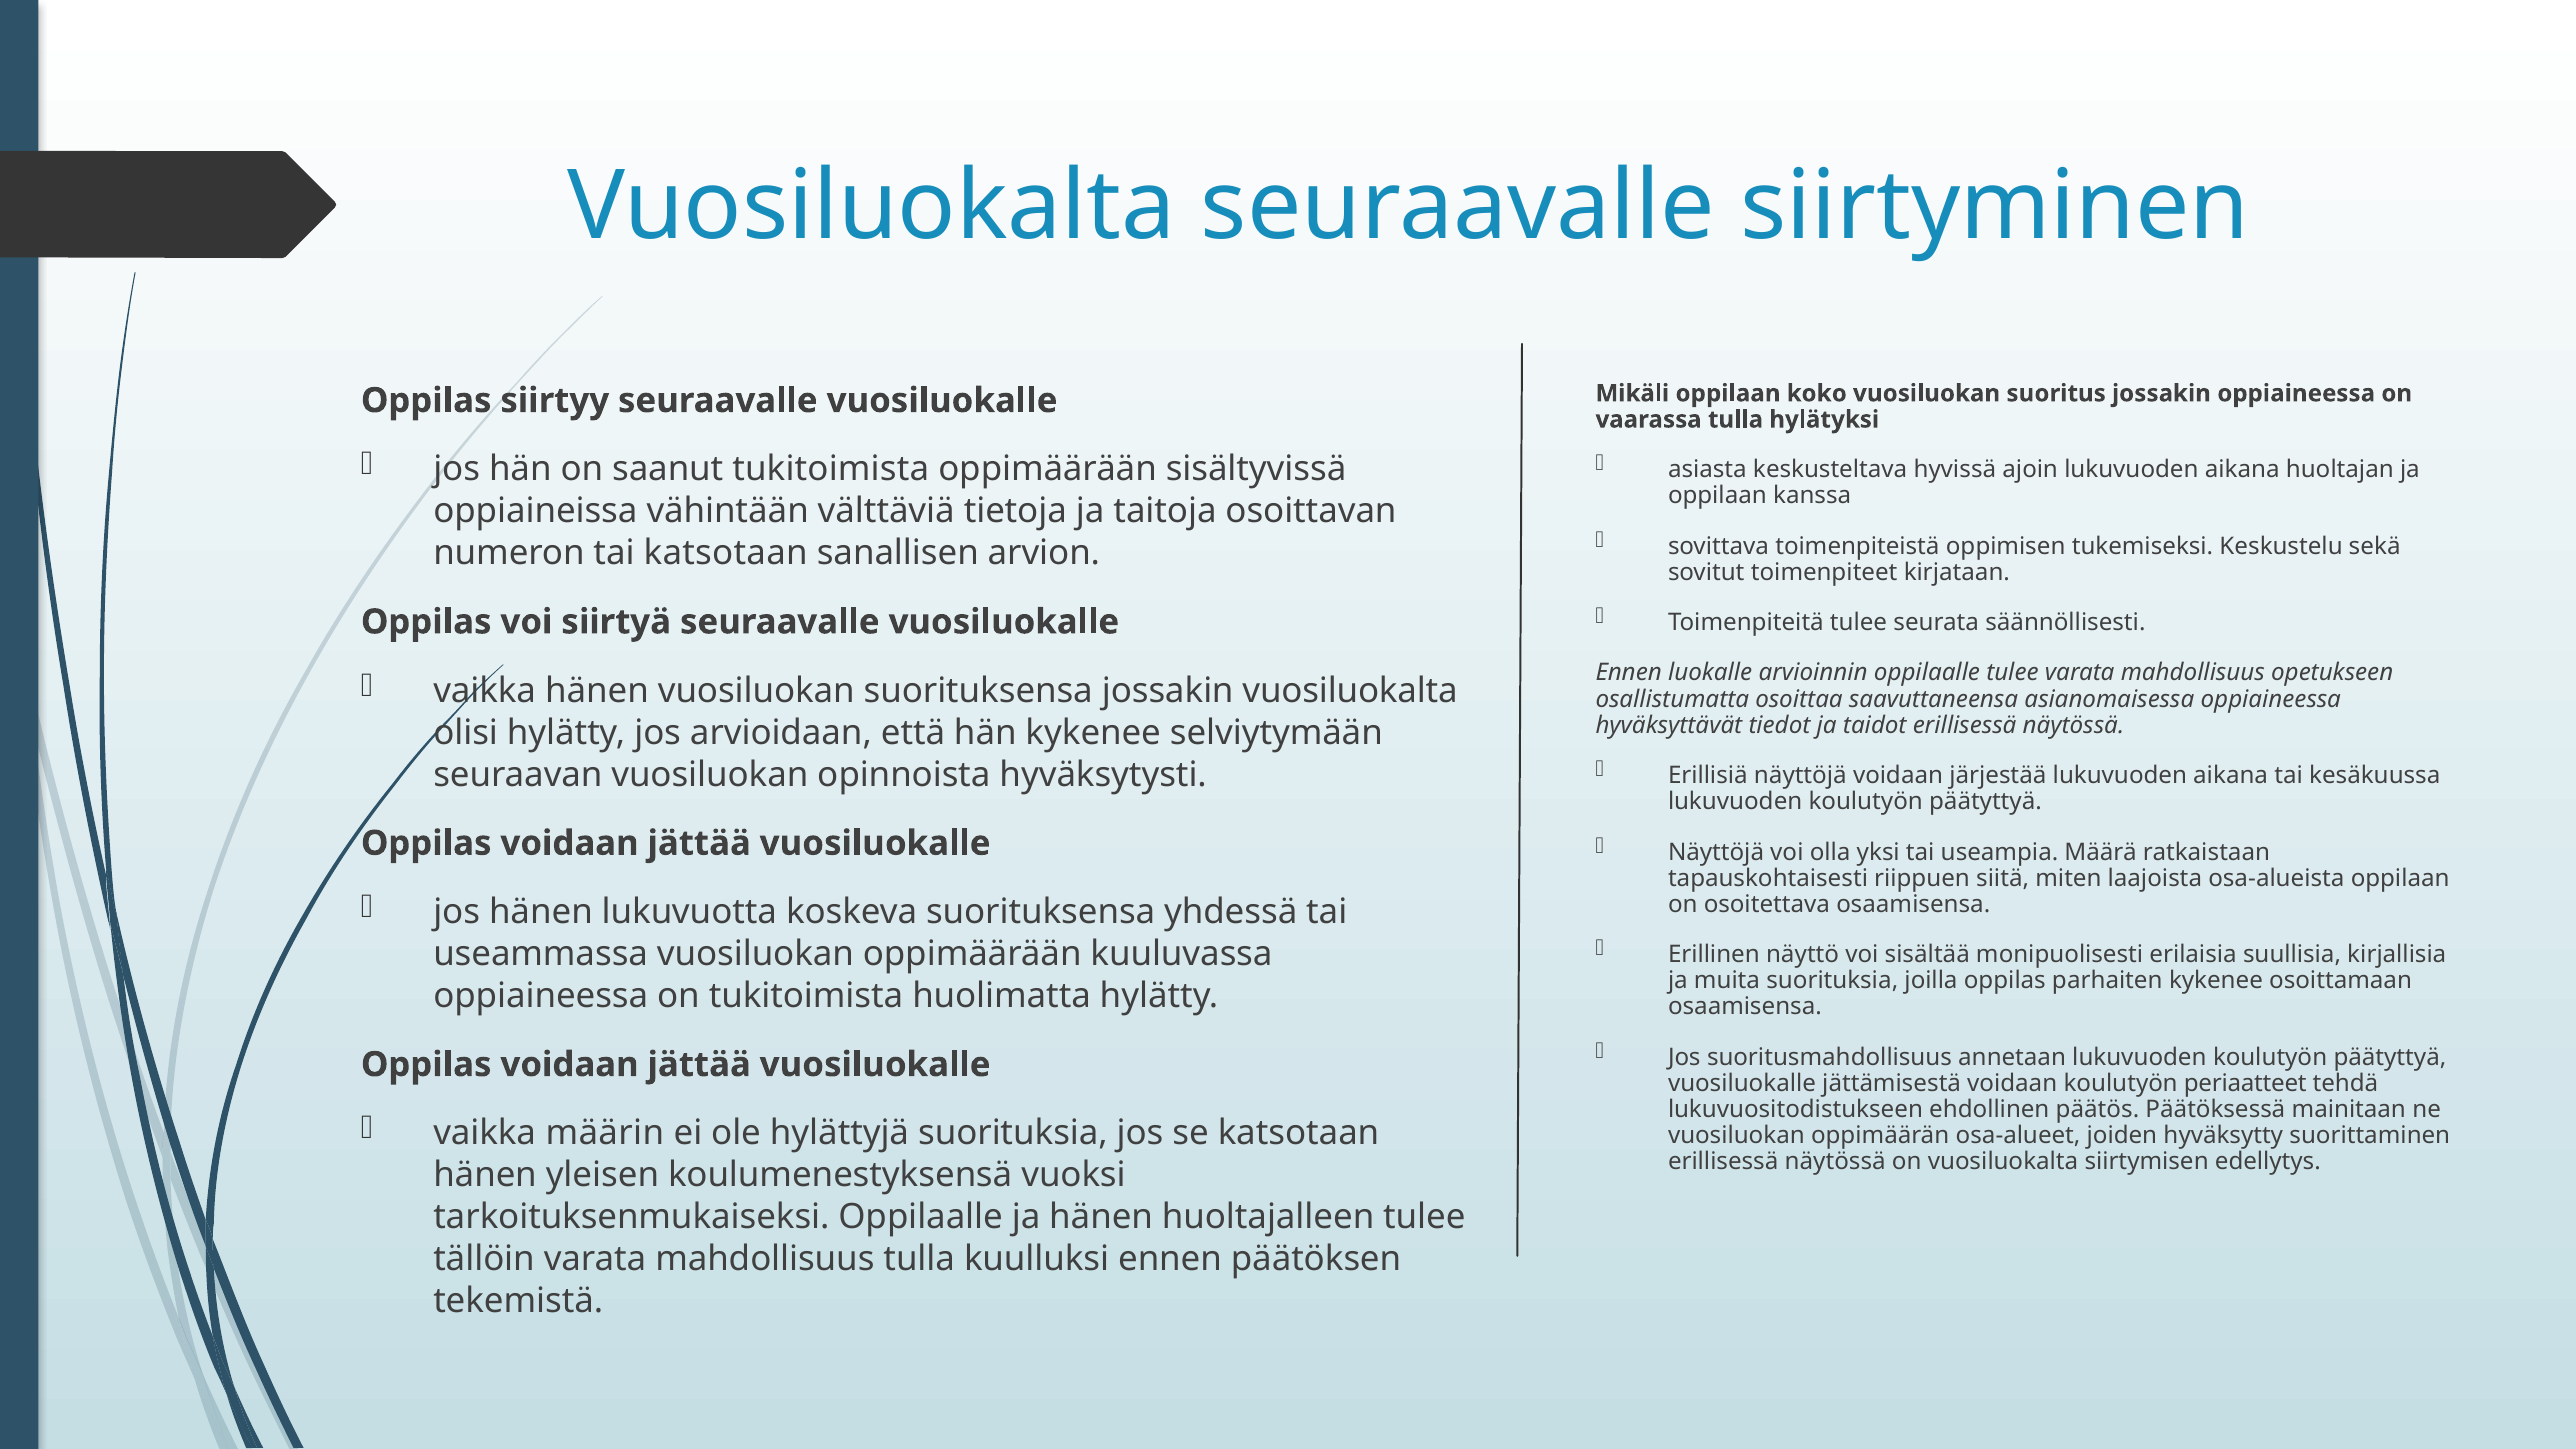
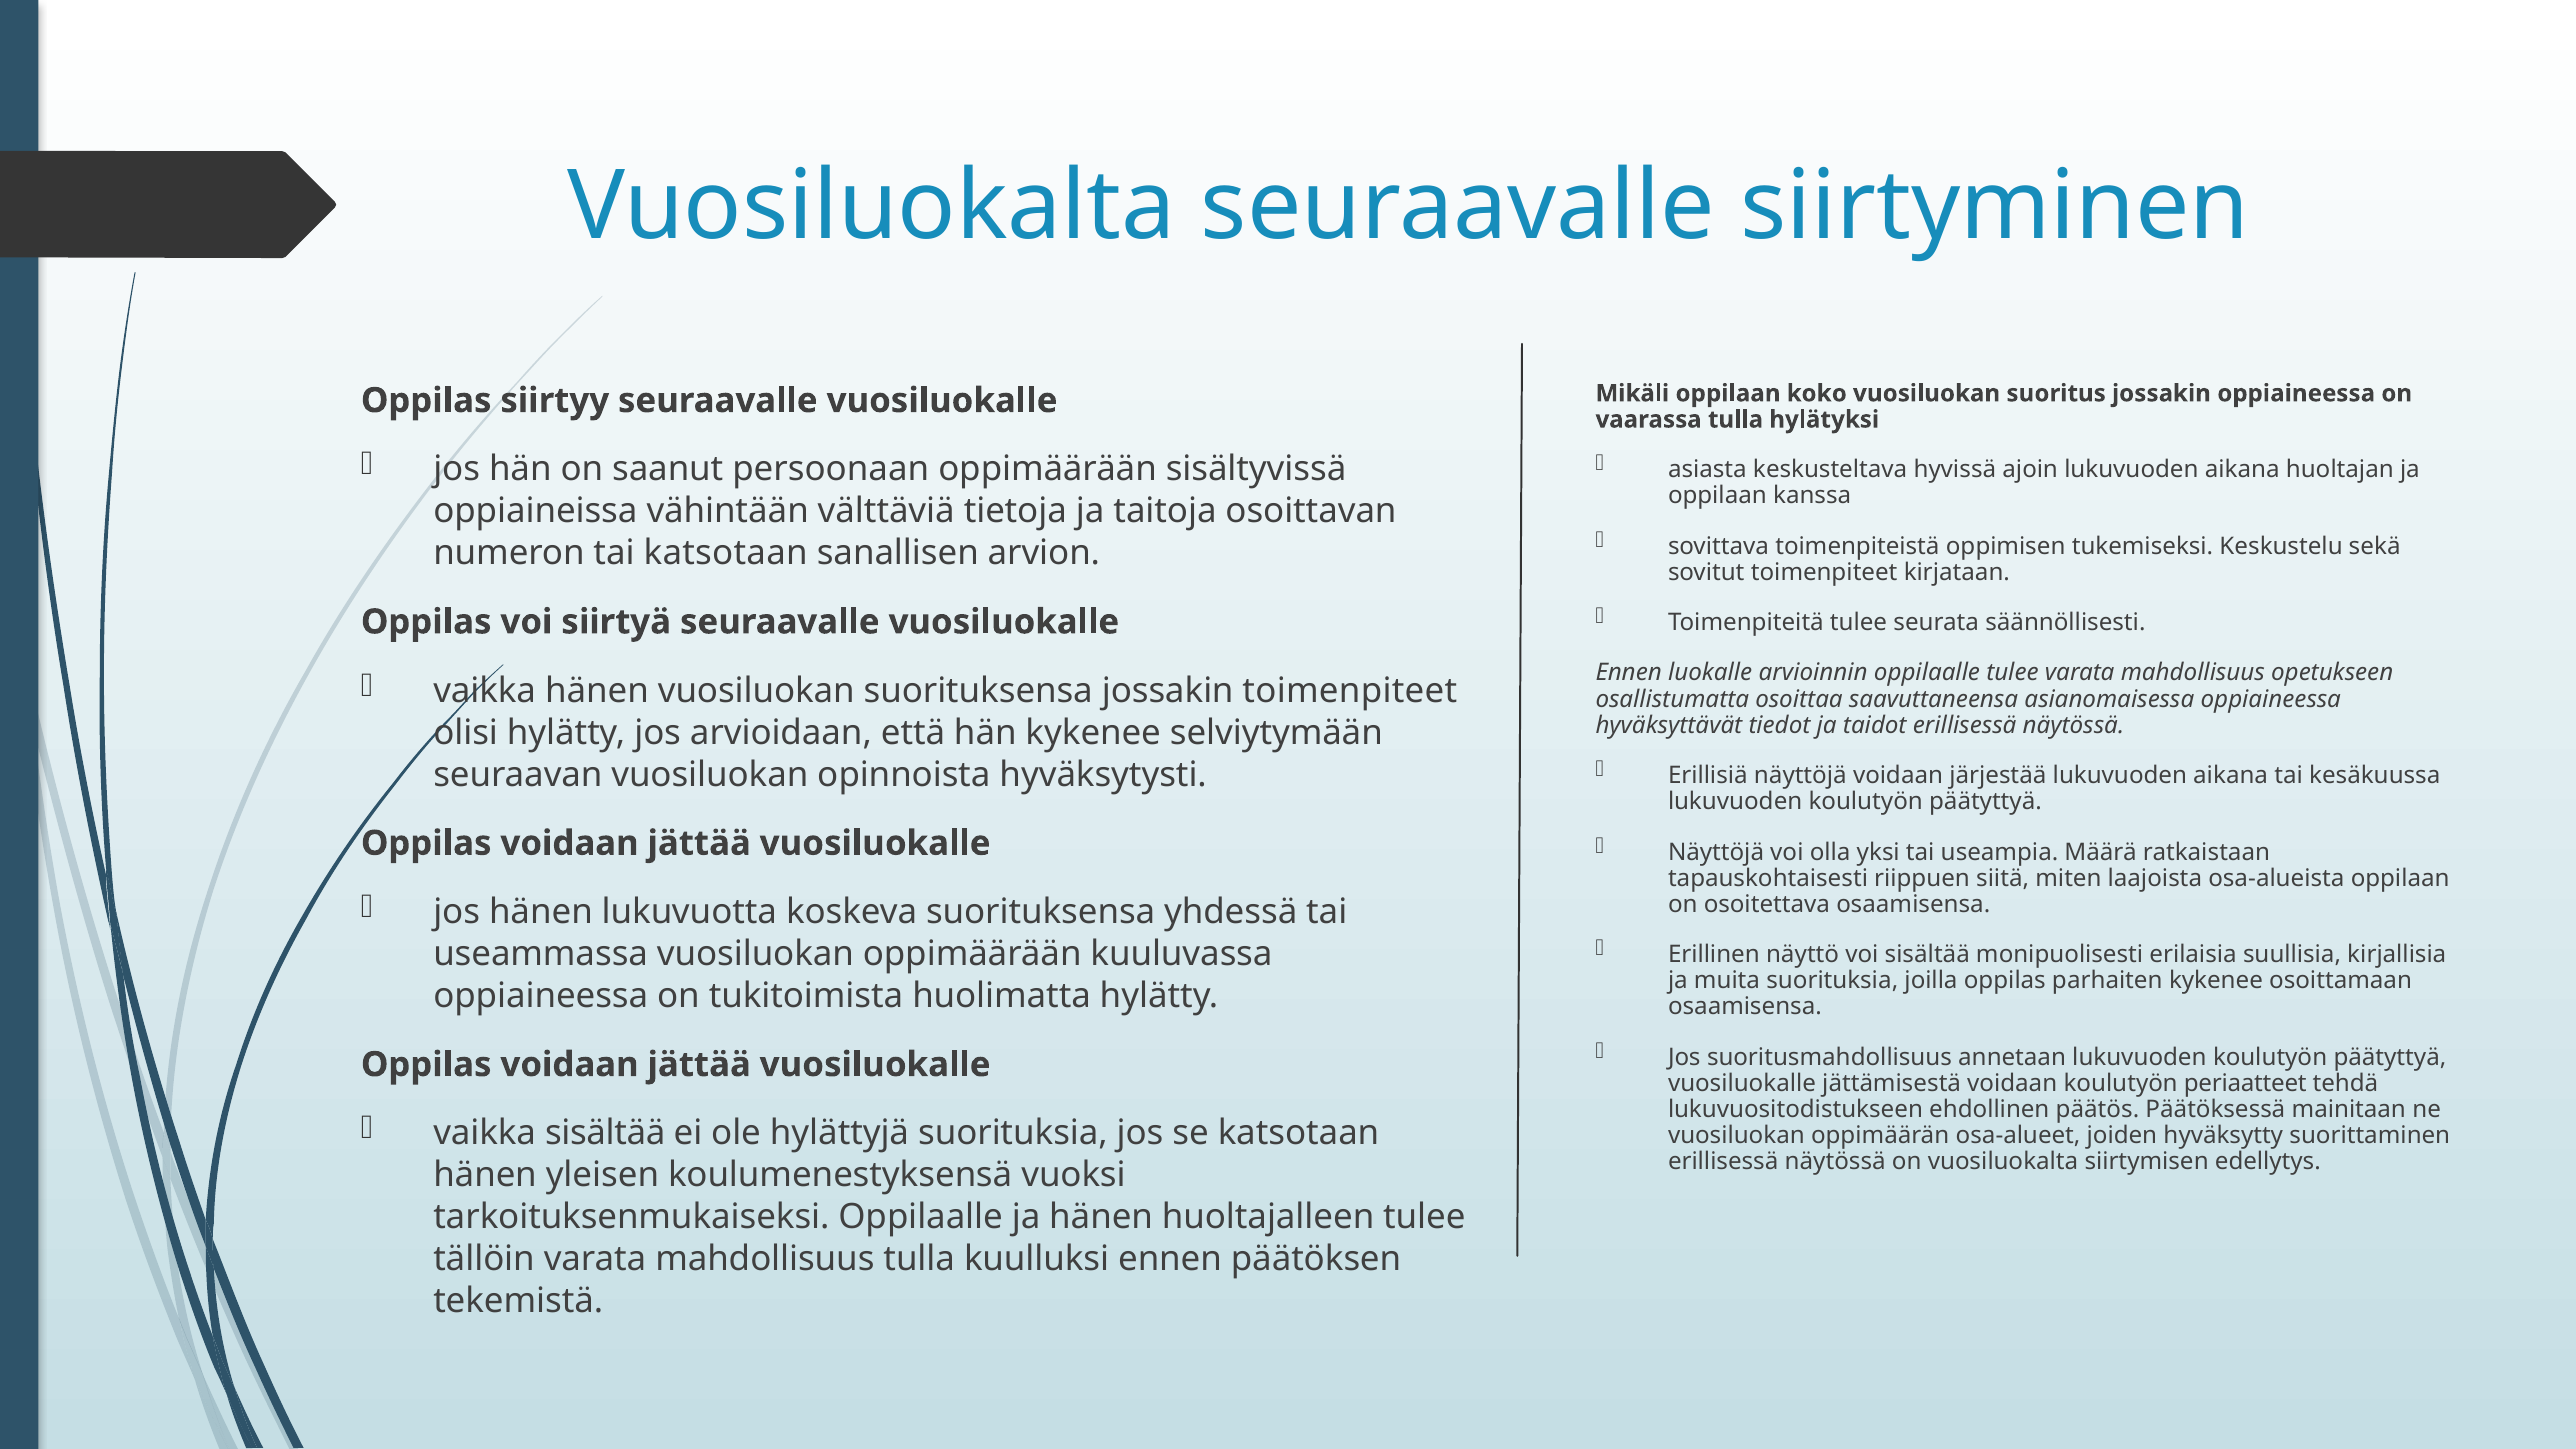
saanut tukitoimista: tukitoimista -> persoonaan (831, 469)
jossakin vuosiluokalta: vuosiluokalta -> toimenpiteet (1350, 691)
vaikka määrin: määrin -> sisältää (605, 1133)
